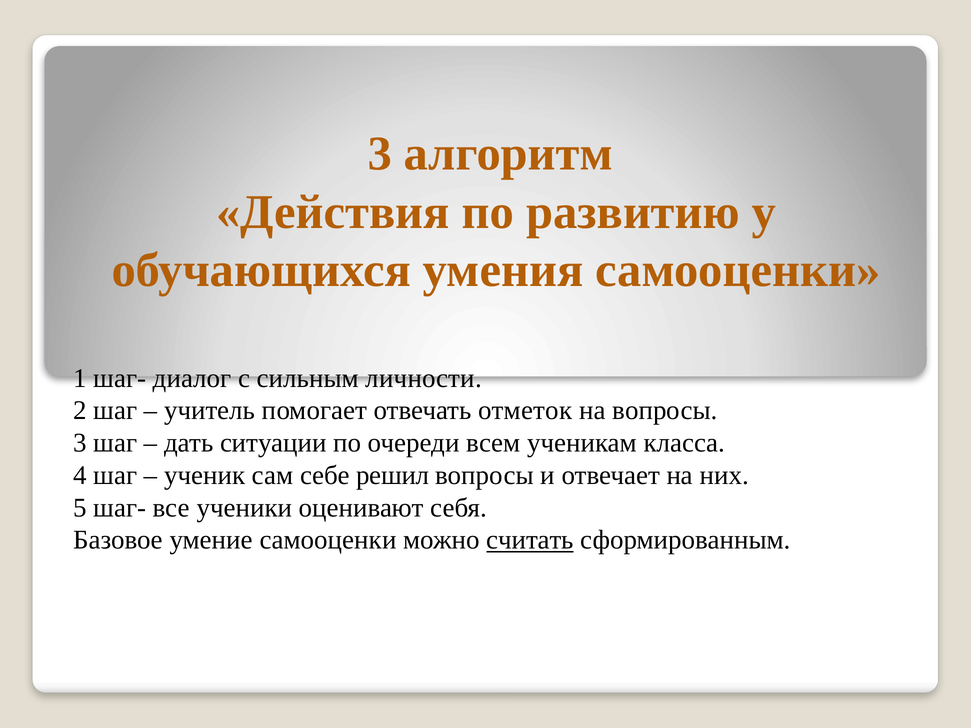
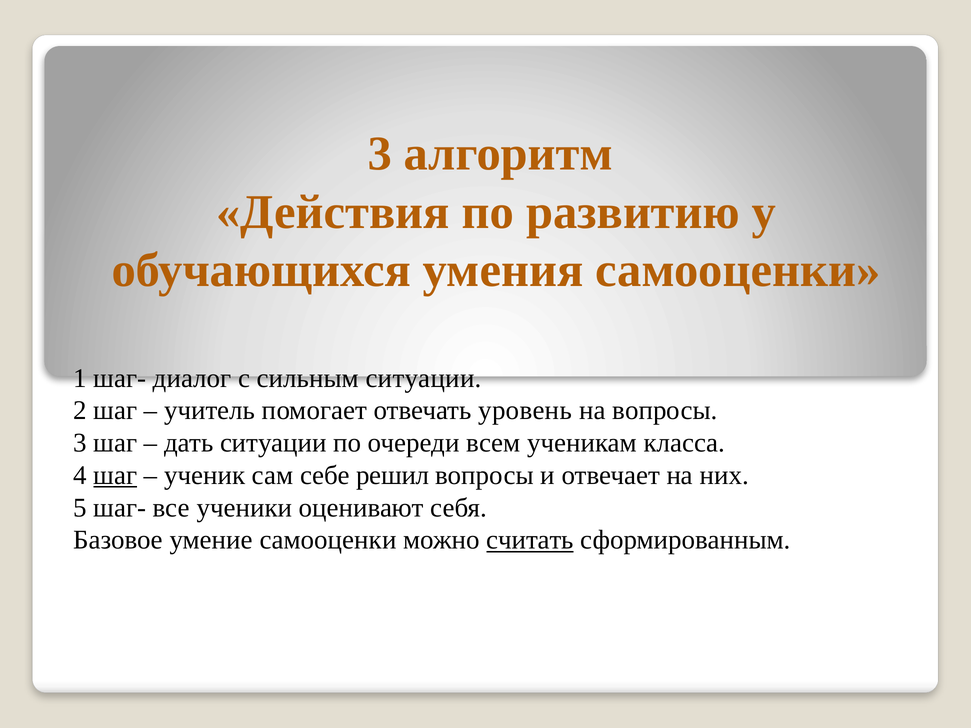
сильным личности: личности -> ситуации (424, 378)
отметок: отметок -> уровень (525, 411)
шаг underline: none -> present (115, 475)
